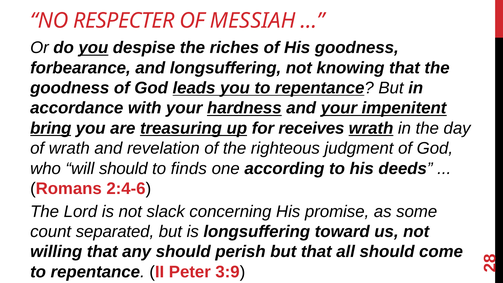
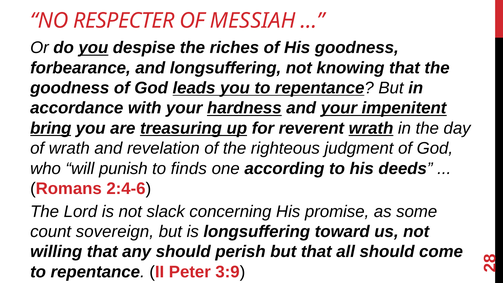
receives: receives -> reverent (311, 128)
will should: should -> punish (123, 168)
separated: separated -> sovereign (115, 232)
